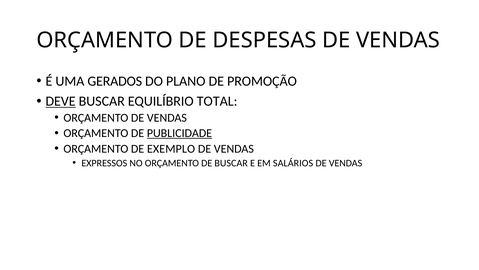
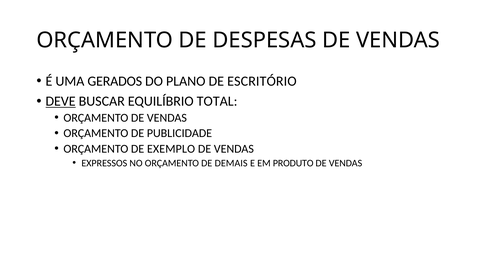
PROMOÇÃO: PROMOÇÃO -> ESCRITÓRIO (262, 81)
PUBLICIDADE underline: present -> none (179, 133)
DE BUSCAR: BUSCAR -> DEMAIS (231, 163)
SALÁRIOS: SALÁRIOS -> PRODUTO (293, 163)
